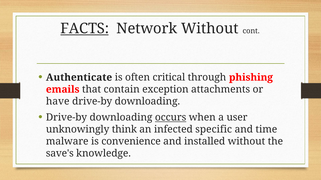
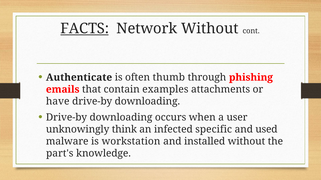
critical: critical -> thumb (169, 78)
exception: exception -> examples (165, 90)
occurs underline: present -> none (171, 118)
time: time -> used (266, 130)
convenience: convenience -> workstation (131, 142)
save's: save's -> part's (60, 154)
